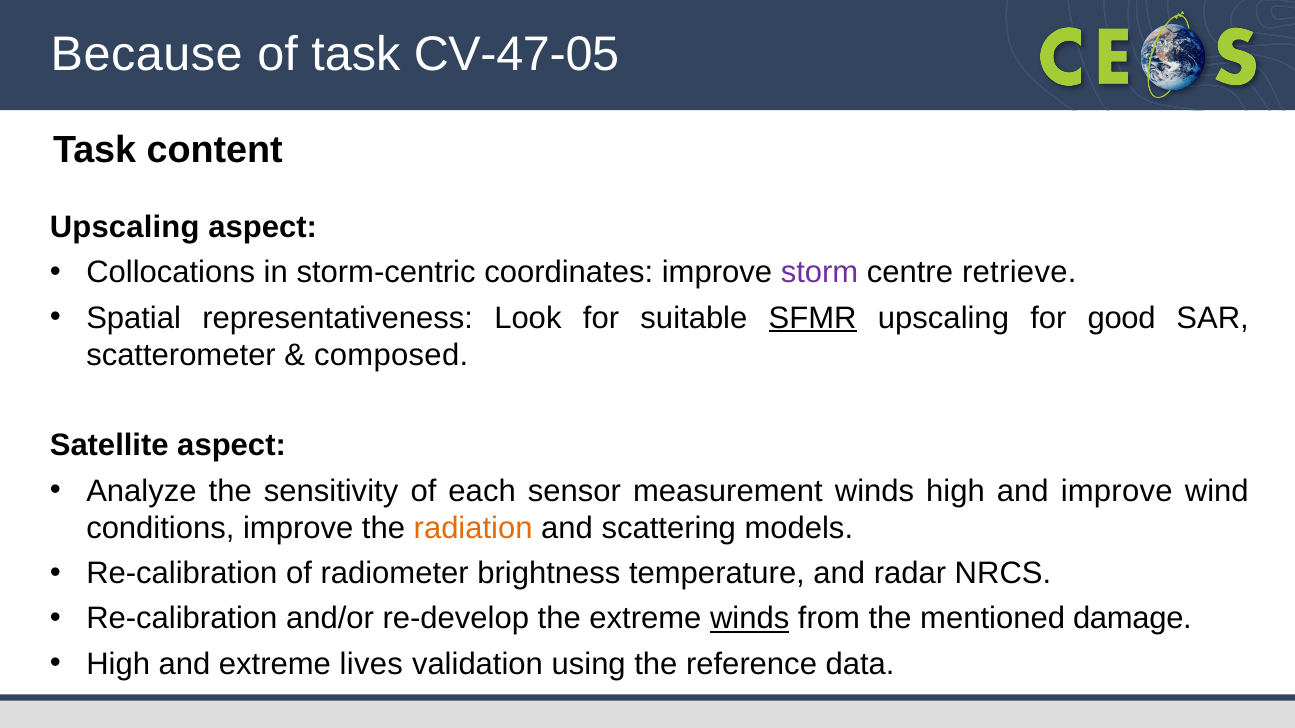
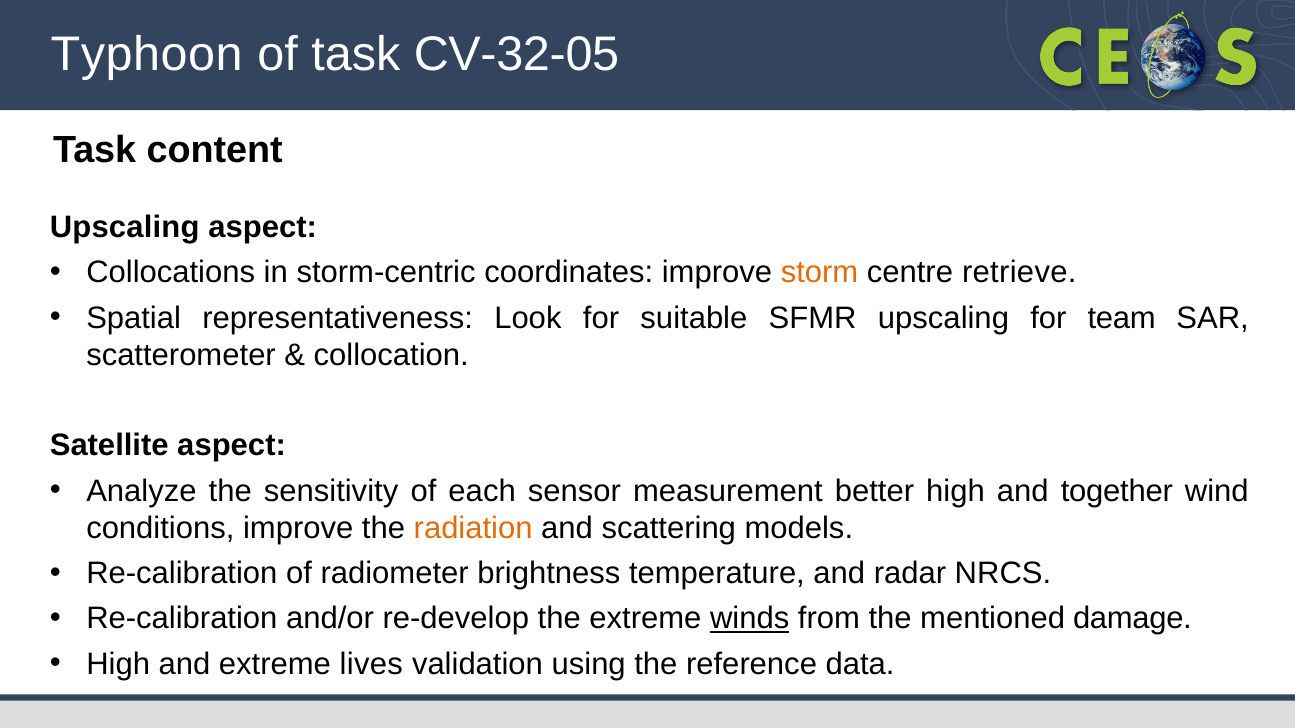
Because: Because -> Typhoon (147, 54)
CV-47-05: CV-47-05 -> CV-32-05 (516, 54)
storm colour: purple -> orange (820, 273)
SFMR underline: present -> none (813, 318)
good: good -> team (1122, 318)
composed: composed -> collocation (391, 355)
measurement winds: winds -> better (874, 491)
and improve: improve -> together (1117, 491)
